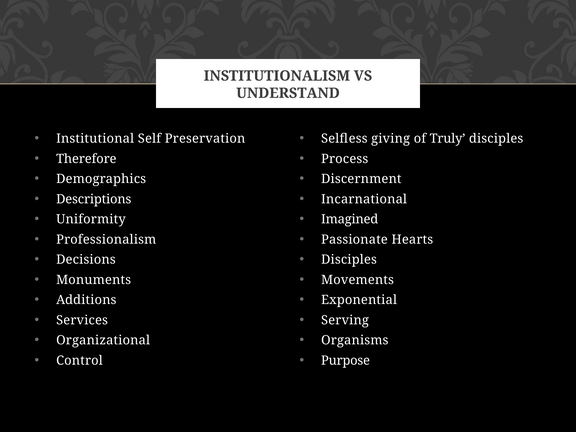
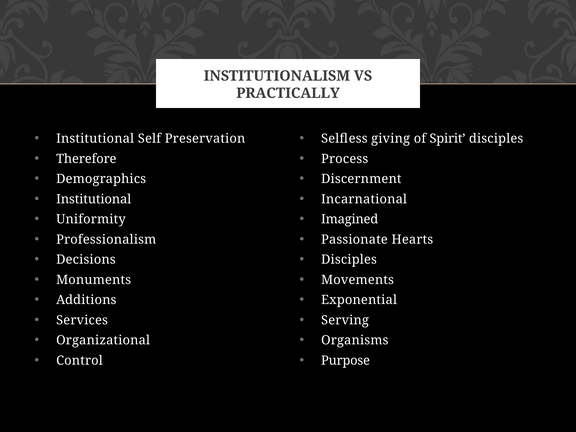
UNDERSTAND: UNDERSTAND -> PRACTICALLY (288, 93)
Truly: Truly -> Spirit (448, 139)
Descriptions: Descriptions -> Institutional (94, 199)
